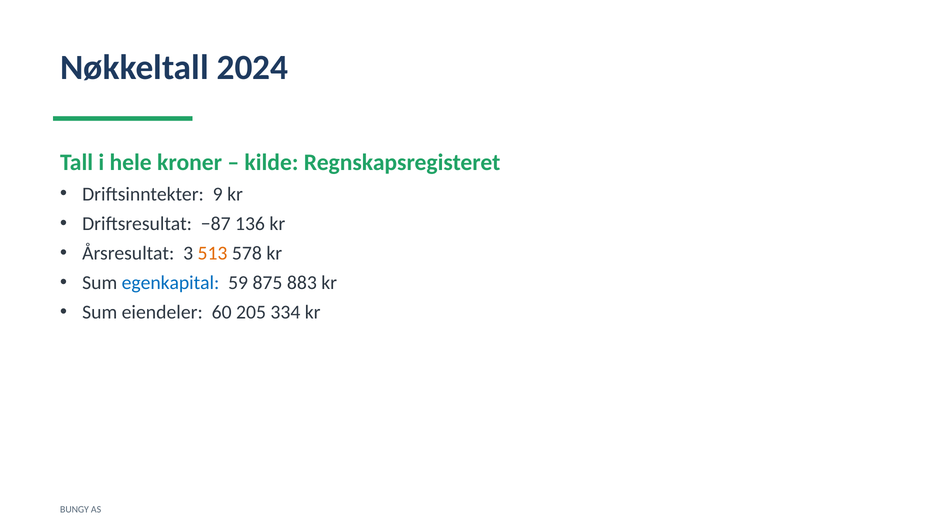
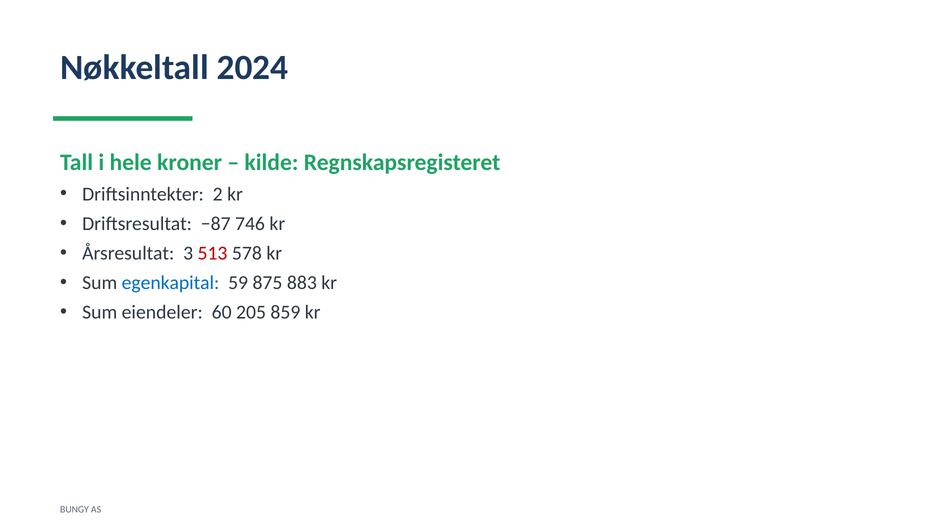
9: 9 -> 2 (218, 194)
136: 136 -> 746 (250, 224)
513 colour: orange -> red (212, 253)
334: 334 -> 859 (285, 312)
